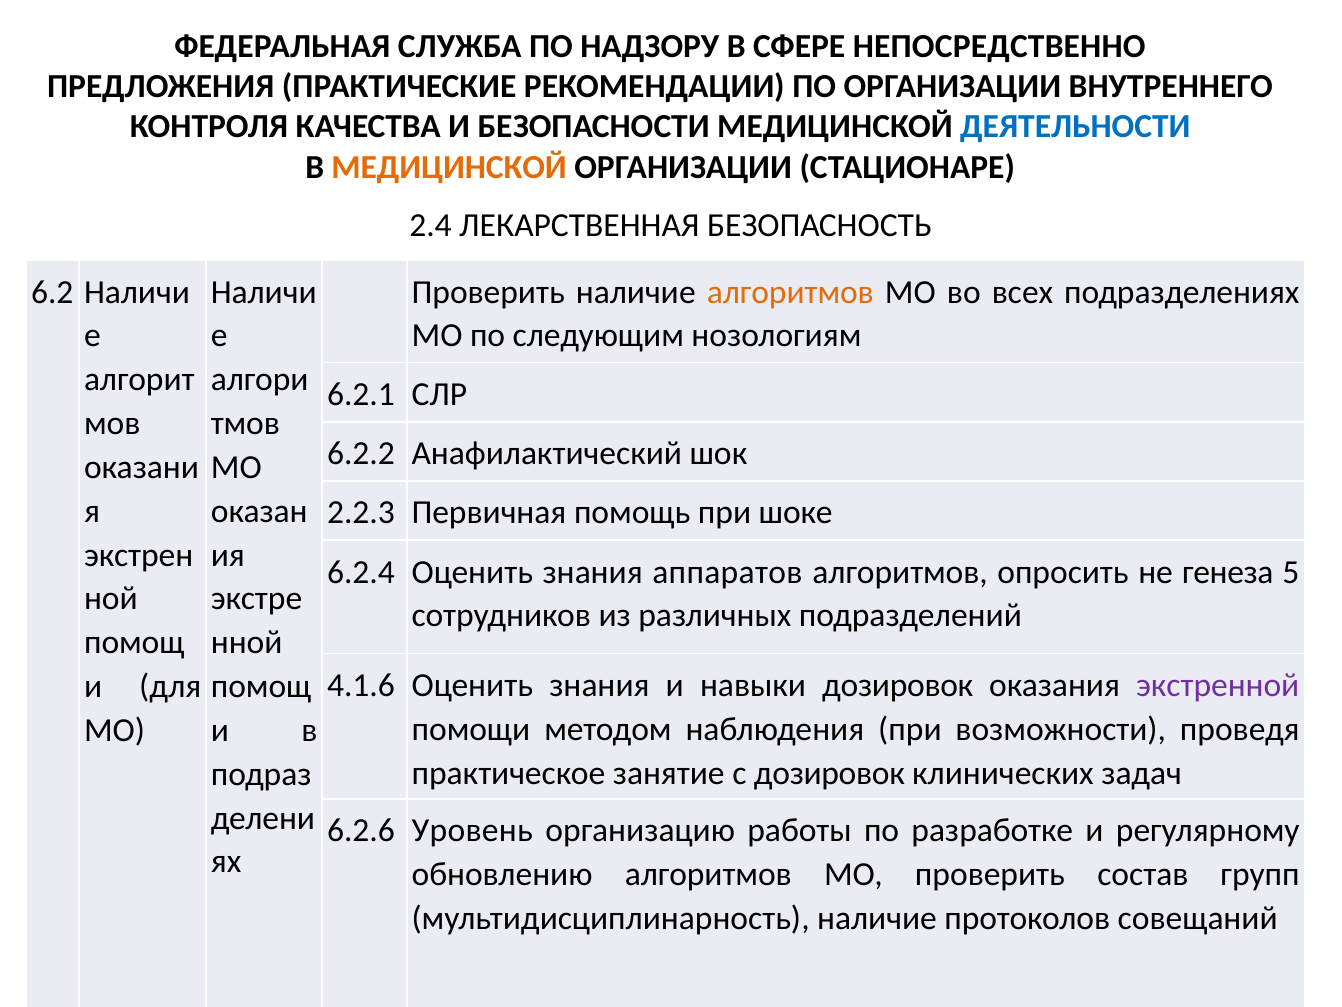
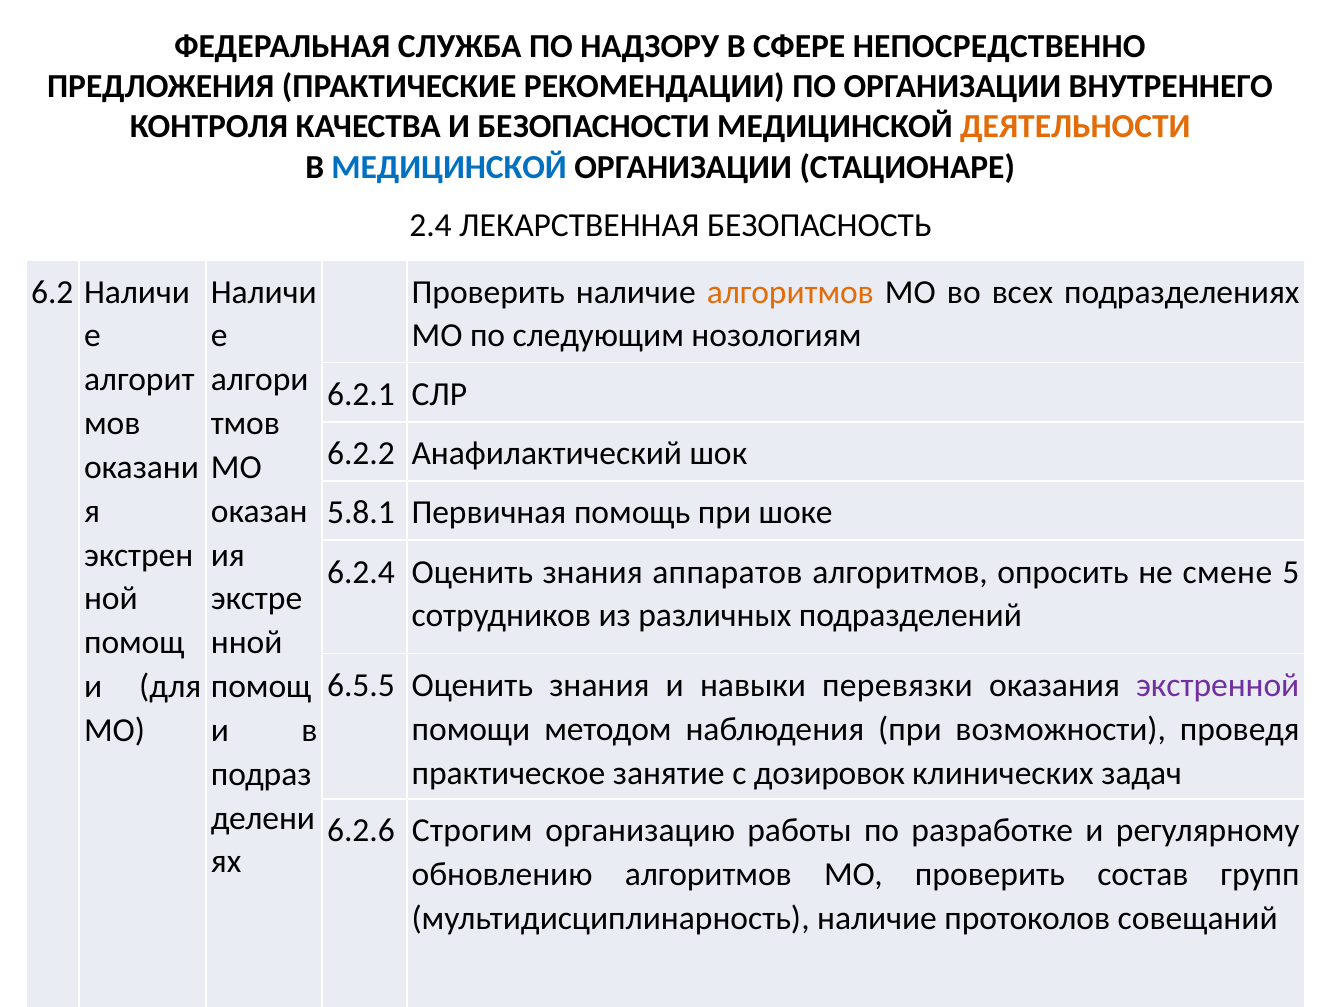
ДЕЯТЕЛЬНОСТИ colour: blue -> orange (1075, 127)
МЕДИЦИНСКОЙ colour: orange -> blue (449, 167)
2.2.3: 2.2.3 -> 5.8.1 (361, 513)
генеза: генеза -> смене (1227, 572)
4.1.6: 4.1.6 -> 6.5.5 (361, 685)
навыки дозировок: дозировок -> перевязки (897, 685)
Уровень: Уровень -> Строгим (472, 830)
